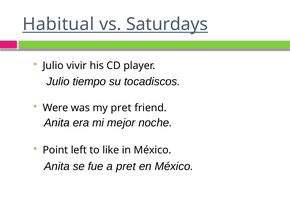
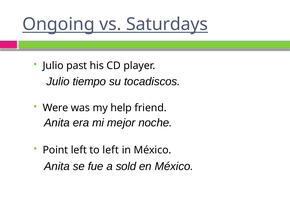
Habitual: Habitual -> Ongoing (59, 24)
vivir: vivir -> past (77, 65)
my pret: pret -> help (121, 108)
to like: like -> left (111, 150)
a pret: pret -> sold (126, 166)
